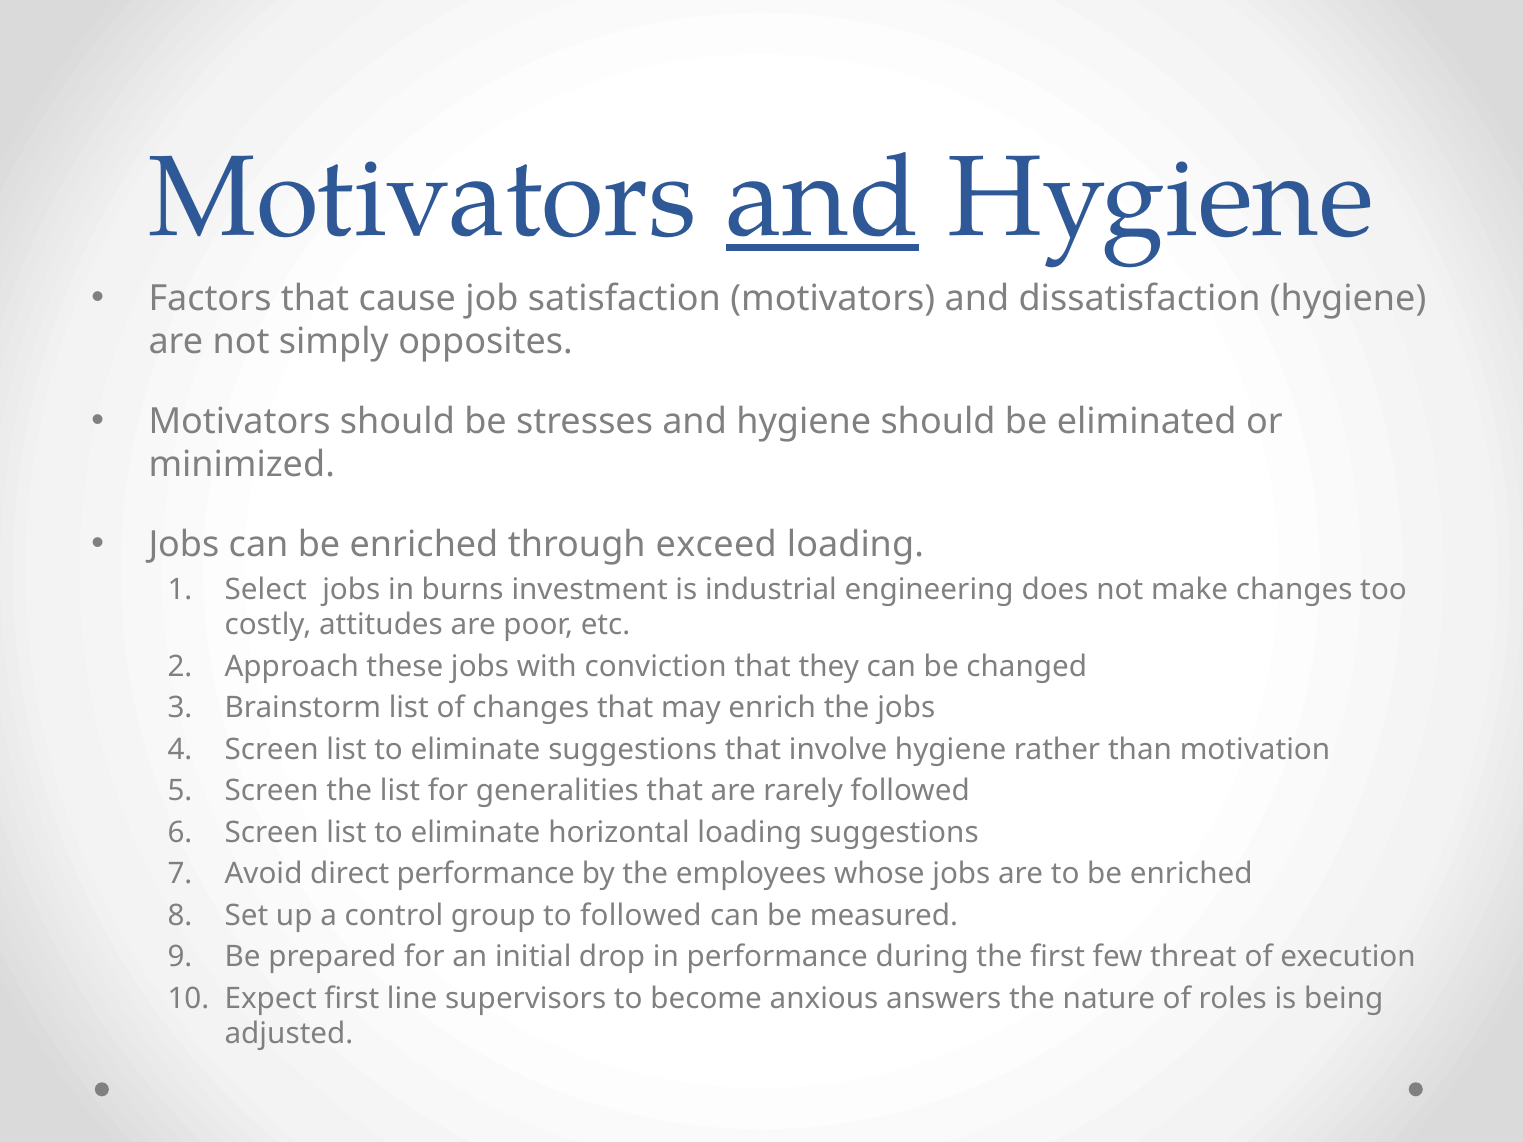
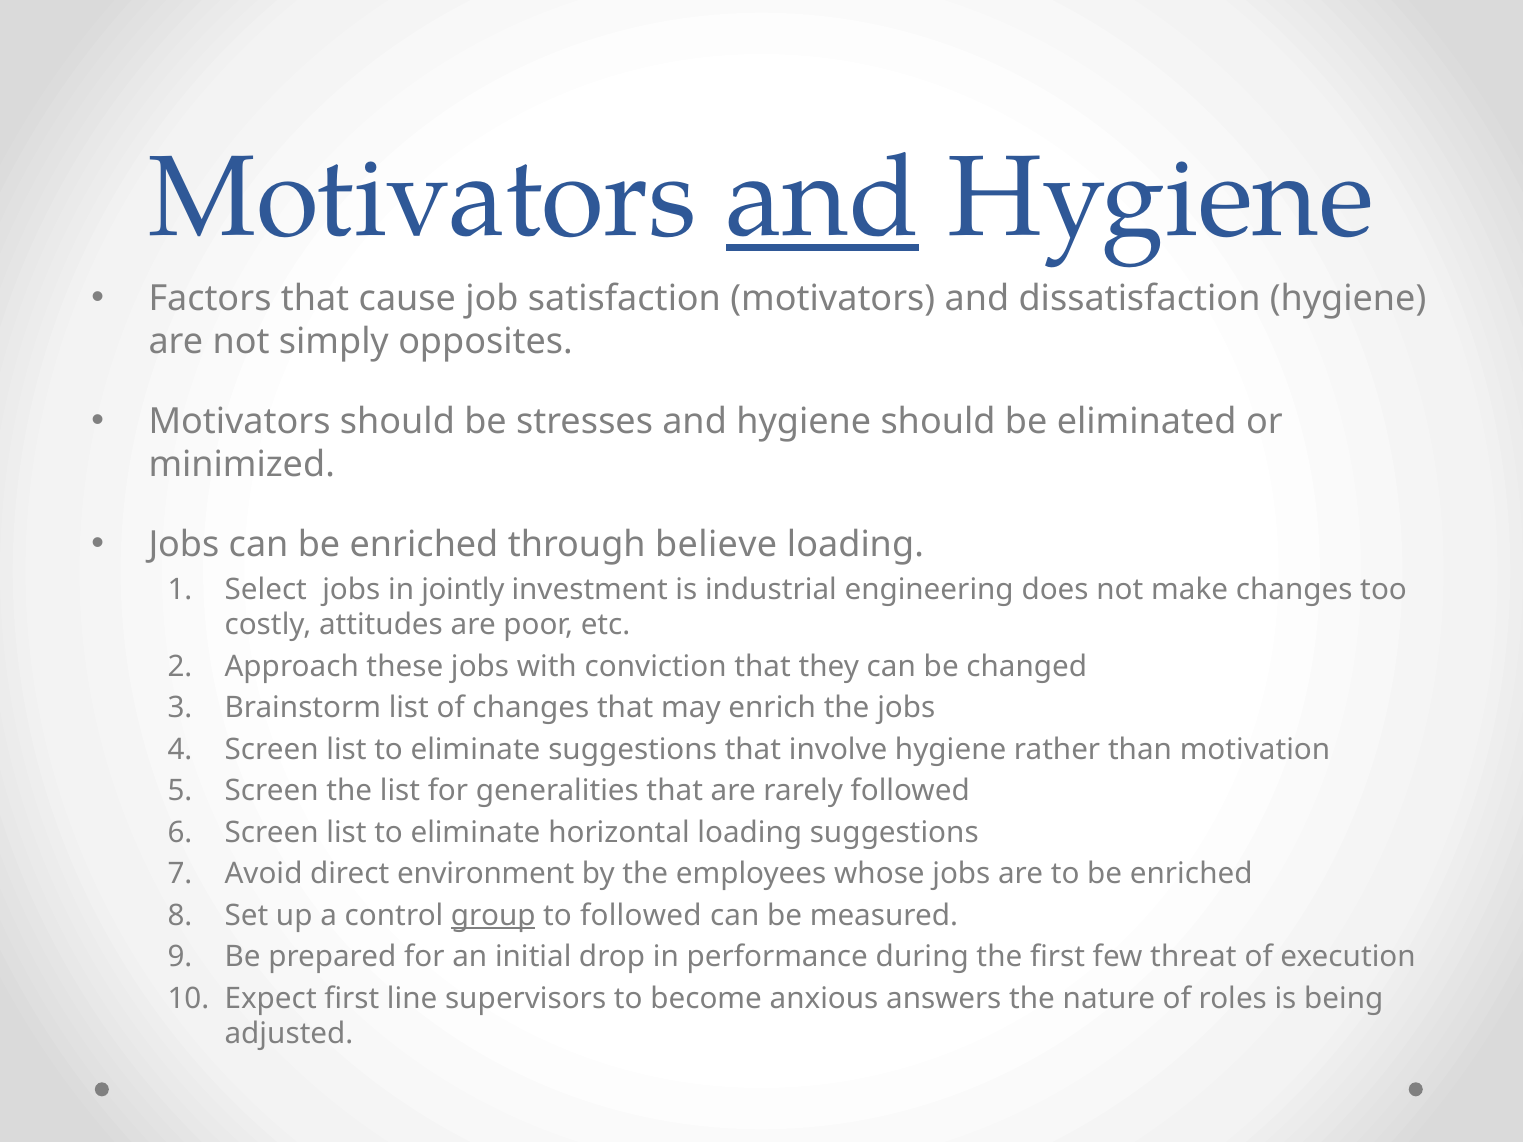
exceed: exceed -> believe (716, 545)
burns: burns -> jointly (463, 590)
direct performance: performance -> environment (486, 874)
group underline: none -> present (493, 916)
